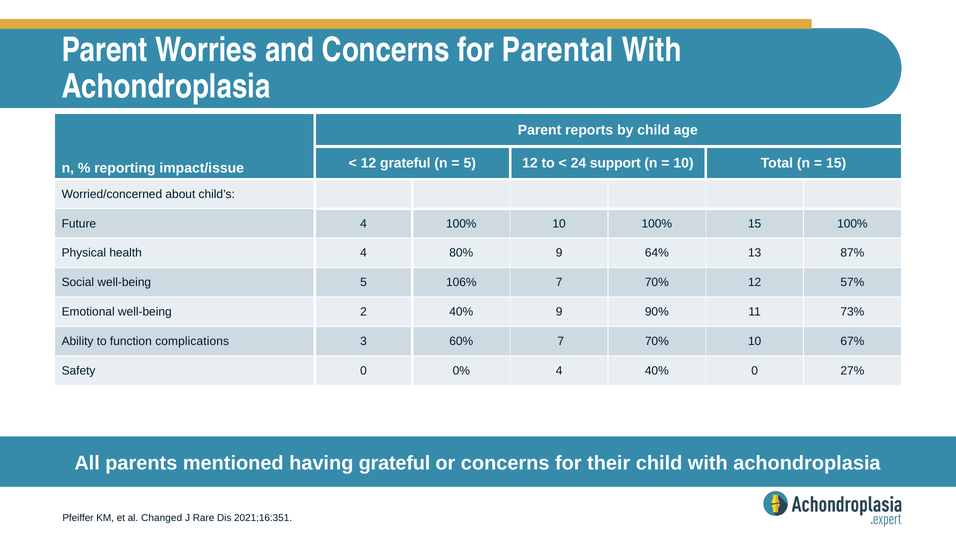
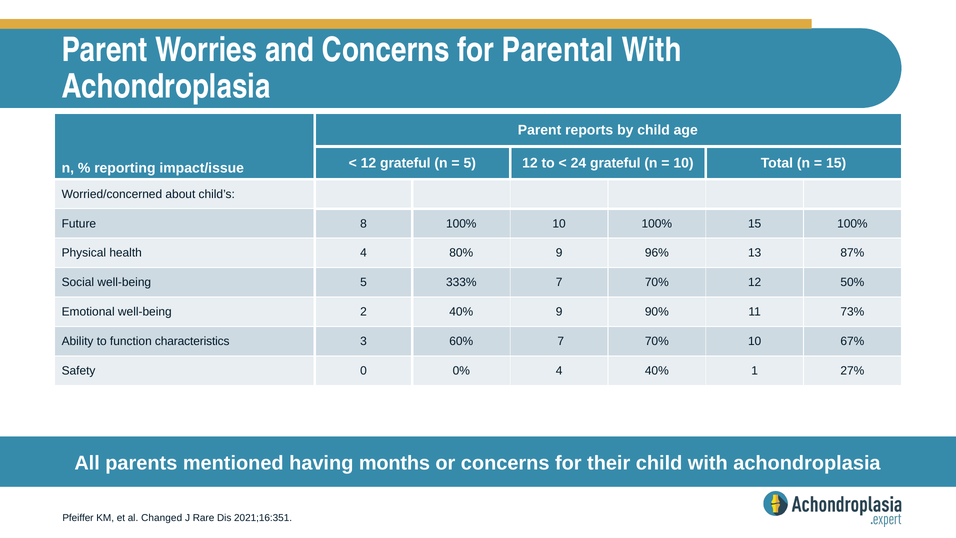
24 support: support -> grateful (615, 163)
Future 4: 4 -> 8 (364, 223)
64%: 64% -> 96% (657, 253)
106%: 106% -> 333% (461, 282)
57%: 57% -> 50% (852, 282)
complications: complications -> characteristics (192, 341)
40% 0: 0 -> 1 (755, 371)
having grateful: grateful -> months (394, 463)
